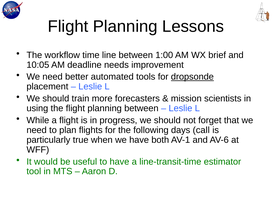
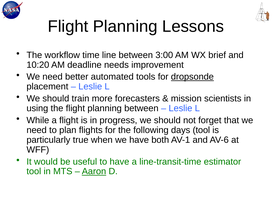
1:00: 1:00 -> 3:00 (164, 55)
10:05: 10:05 -> 10:20 (38, 65)
days call: call -> tool (201, 130)
Aaron underline: none -> present (94, 171)
